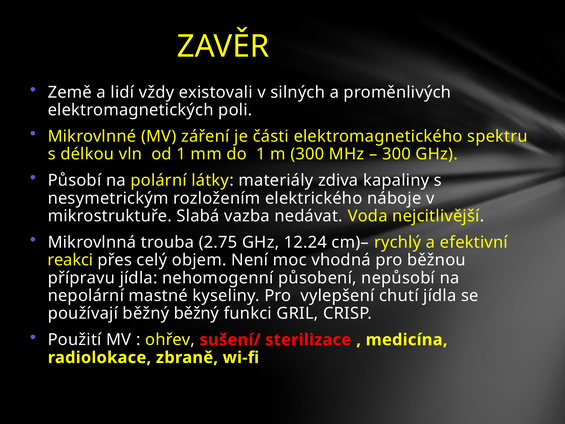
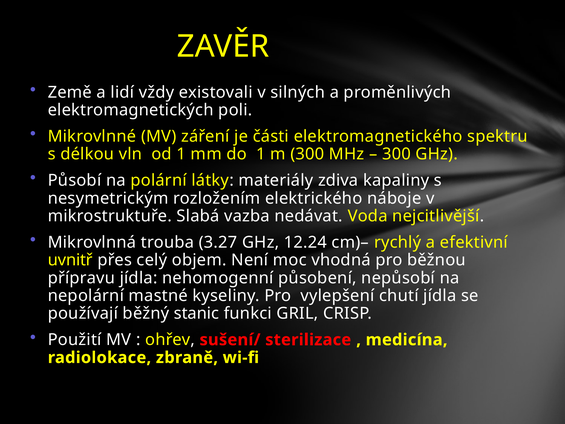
2.75: 2.75 -> 3.27 (218, 242)
reakci: reakci -> uvnitř (70, 260)
běžný běžný: běžný -> stanic (196, 313)
